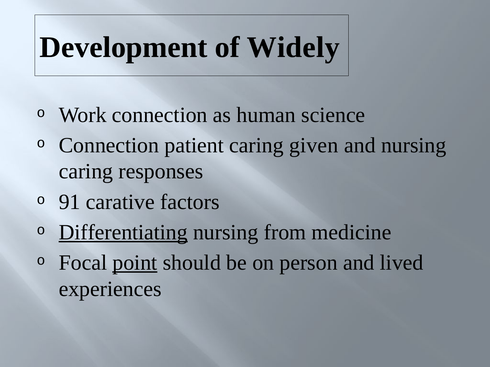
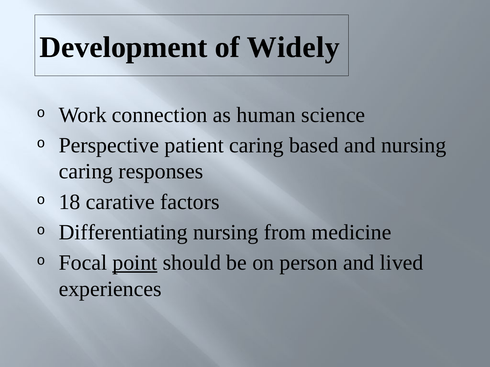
Connection: Connection -> Perspective (109, 146)
given: given -> based (314, 146)
91: 91 -> 18 (70, 202)
Differentiating underline: present -> none (123, 233)
